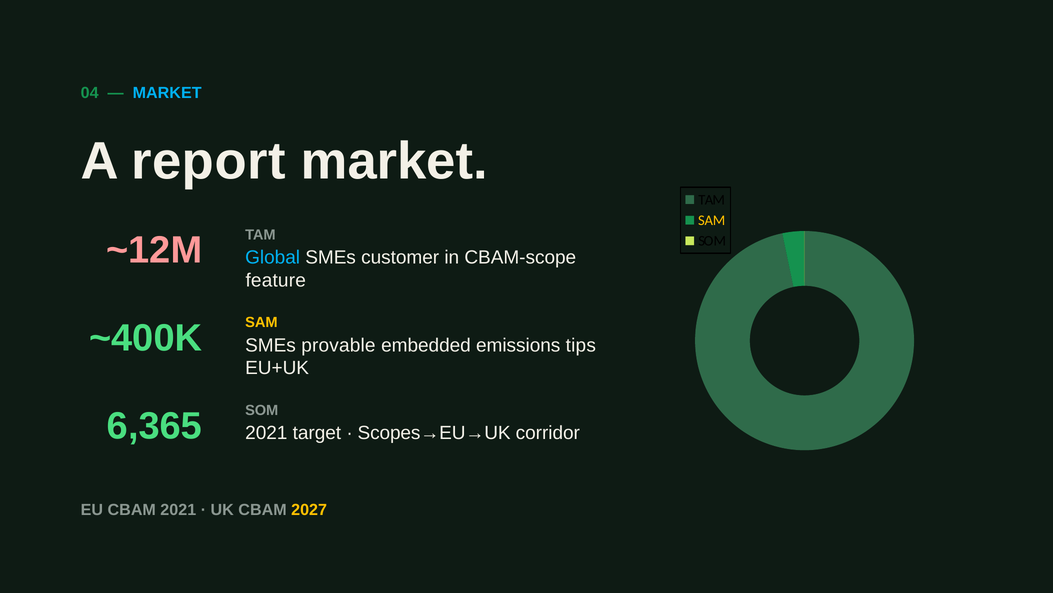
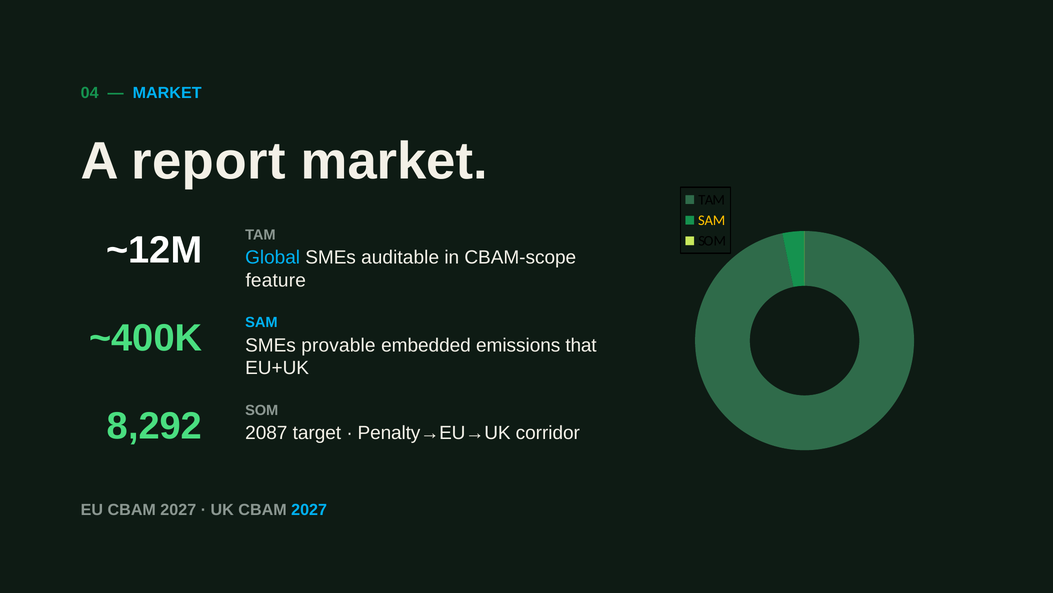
~12M colour: pink -> white (154, 250)
customer: customer -> auditable (400, 257)
SAM colour: yellow -> light blue (261, 322)
tips: tips -> that (581, 345)
6,365: 6,365 -> 8,292 (154, 426)
2021: 2021 -> 2087 (266, 433)
Scopes→EU→UK: Scopes→EU→UK -> Penalty→EU→UK (434, 433)
EU CBAM 2021: 2021 -> 2027 (178, 510)
2027 colour: yellow -> light blue (309, 510)
